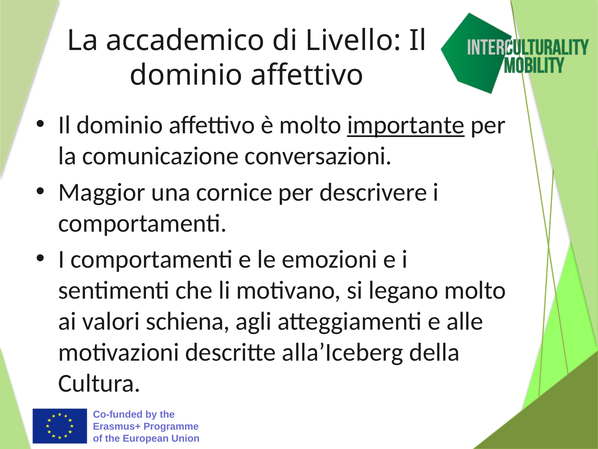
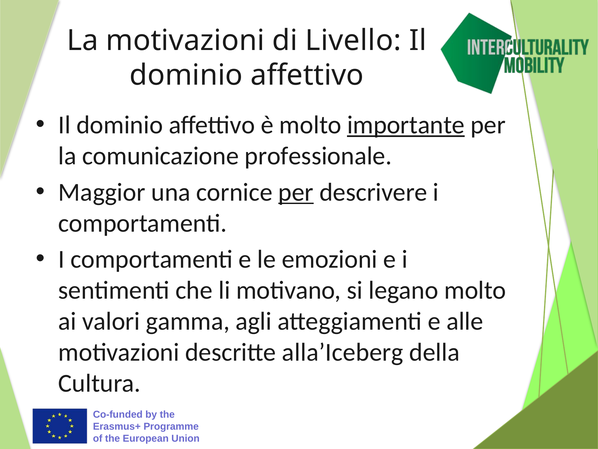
La accademico: accademico -> motivazioni (185, 40)
conversazioni: conversazioni -> professionale (318, 156)
per underline: none -> present (296, 192)
schiena: schiena -> gamma (188, 321)
